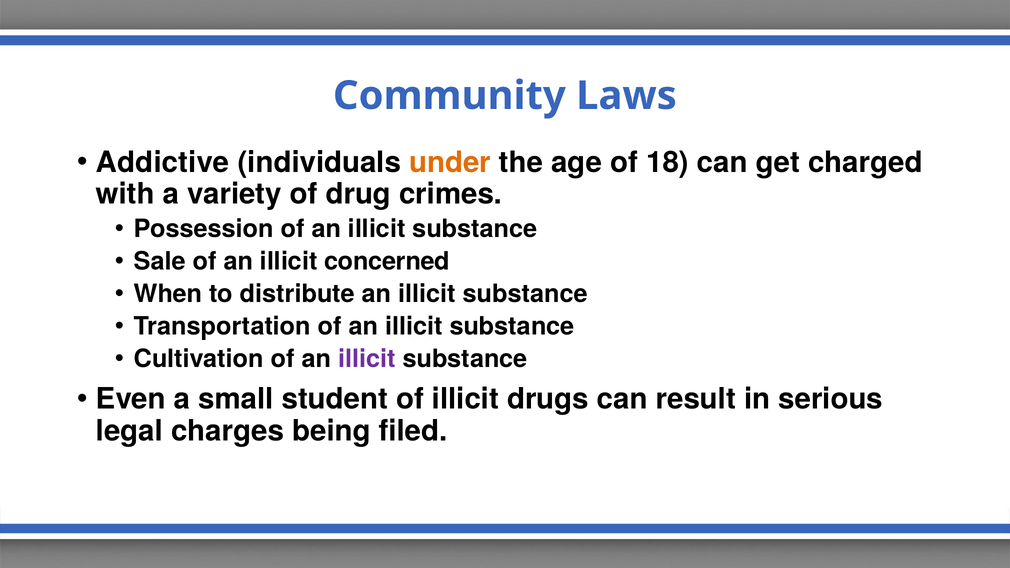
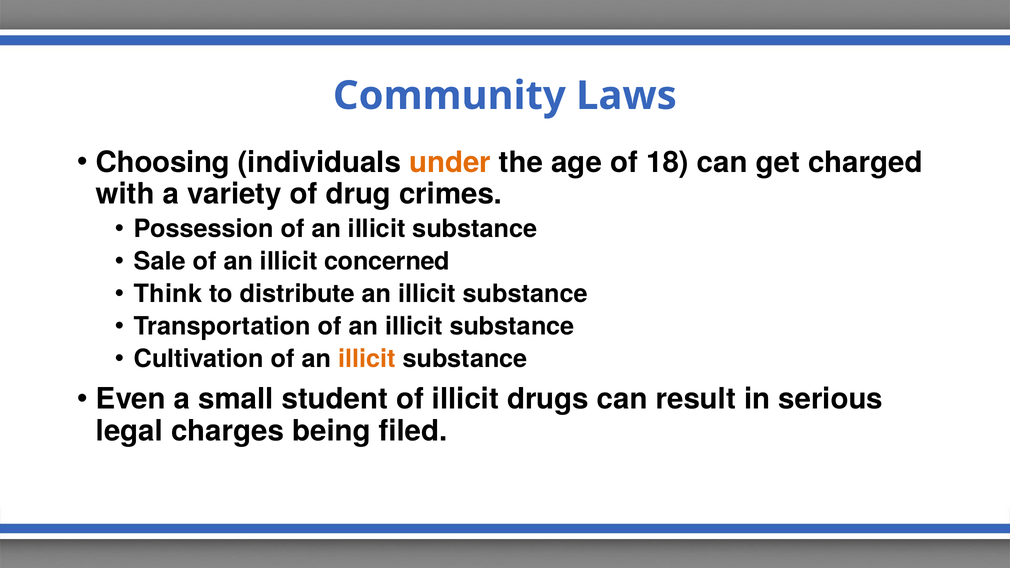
Addictive: Addictive -> Choosing (163, 162)
When: When -> Think (168, 294)
illicit colour: purple -> orange (367, 359)
